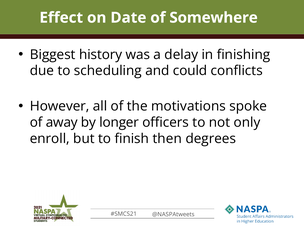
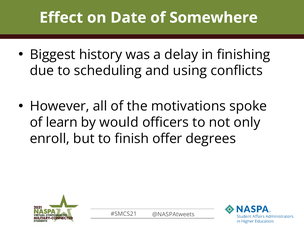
could: could -> using (190, 71)
away: away -> learn (62, 123)
longer: longer -> would (119, 123)
then: then -> offer (167, 139)
